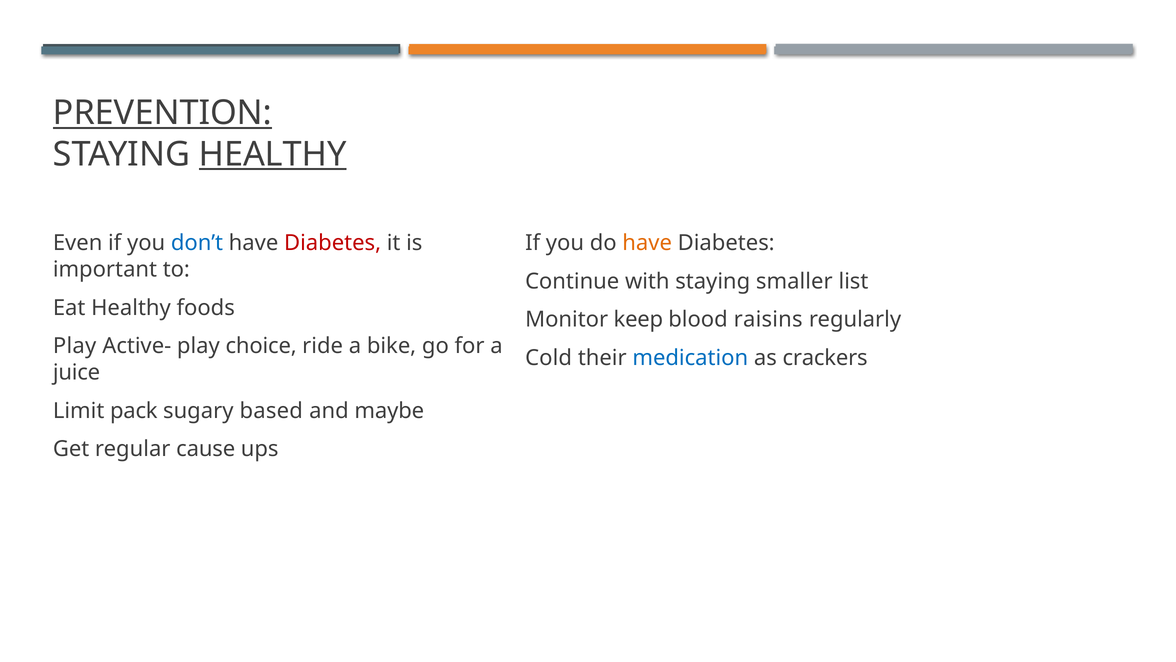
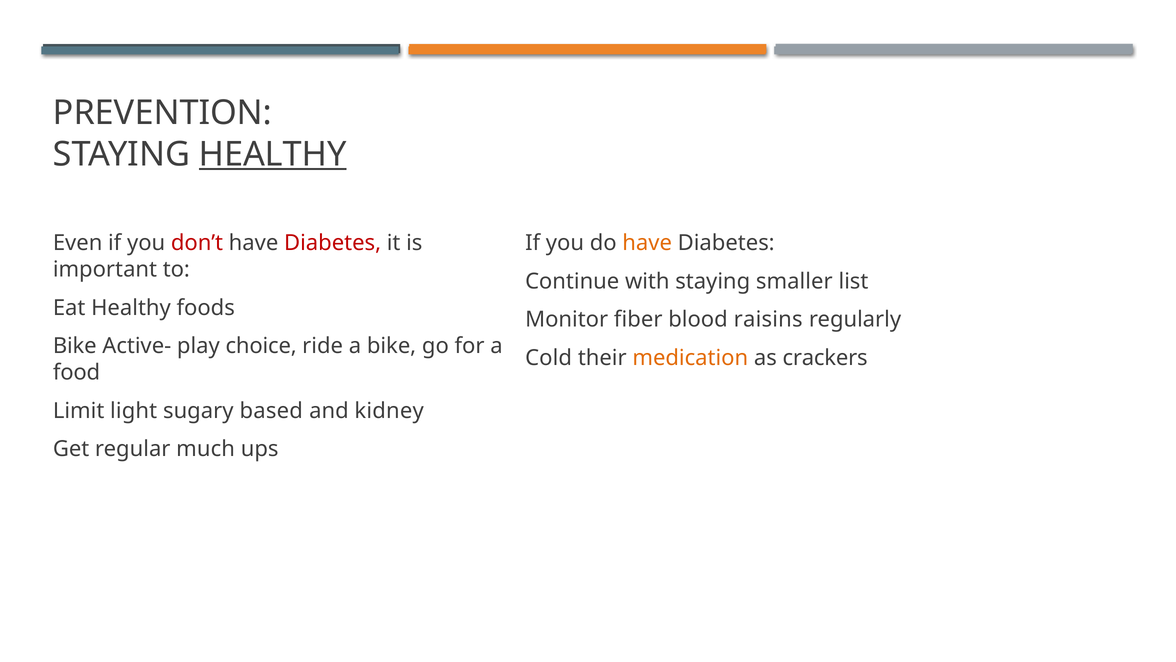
PREVENTION underline: present -> none (163, 113)
don’t colour: blue -> red (197, 243)
keep: keep -> fiber (638, 319)
Play: Play -> Bike (75, 346)
medication colour: blue -> orange (690, 358)
juice: juice -> food (77, 372)
pack: pack -> light (134, 410)
maybe: maybe -> kidney (389, 410)
cause: cause -> much (206, 449)
